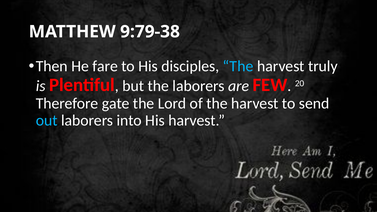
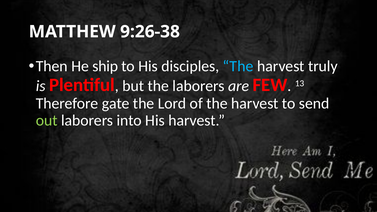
9:79-38: 9:79-38 -> 9:26-38 (150, 32)
fare: fare -> ship (105, 66)
20: 20 -> 13 (300, 83)
out colour: light blue -> light green (47, 121)
